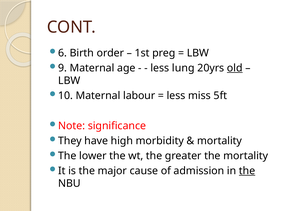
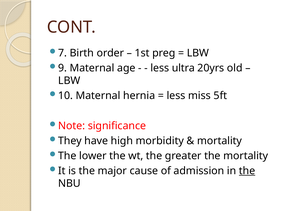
6: 6 -> 7 (63, 53)
lung: lung -> ultra (183, 68)
old underline: present -> none (235, 68)
labour: labour -> hernia (139, 96)
